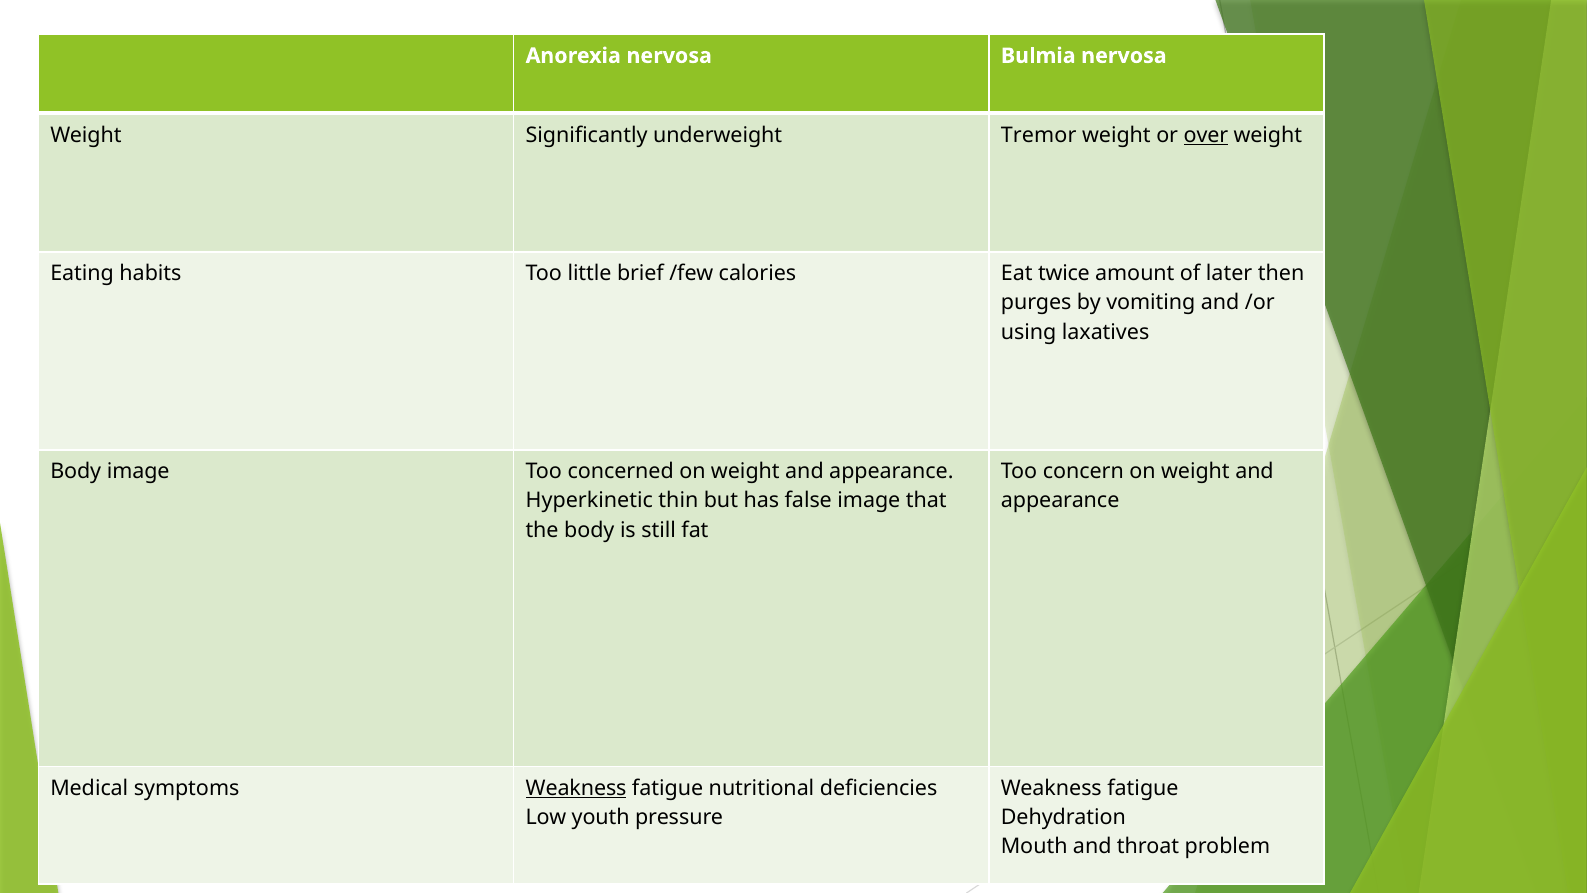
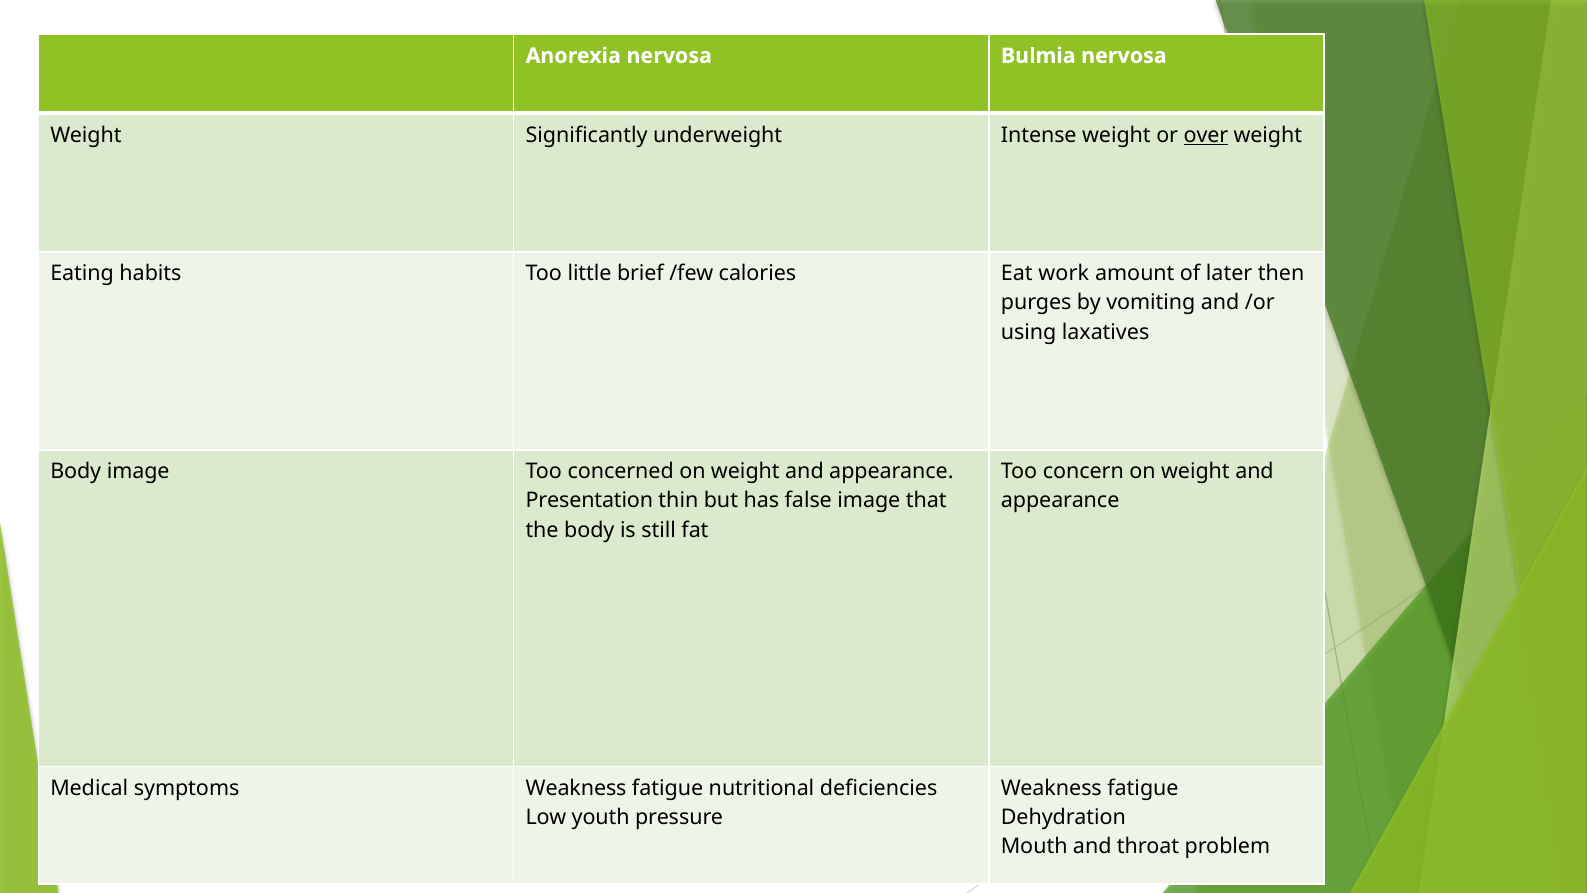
Tremor: Tremor -> Intense (1039, 135)
twice: twice -> work (1064, 273)
Hyperkinetic: Hyperkinetic -> Presentation (589, 501)
Weakness underline: present -> none (576, 788)
